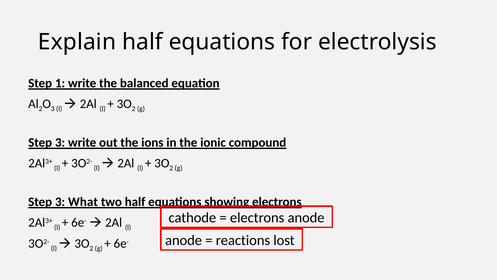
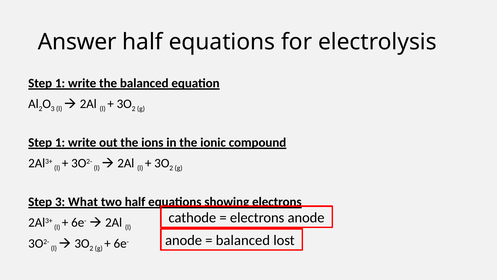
Explain: Explain -> Answer (77, 42)
3: 3 -> 1 (60, 142)
reactions: reactions -> balanced (243, 240)
